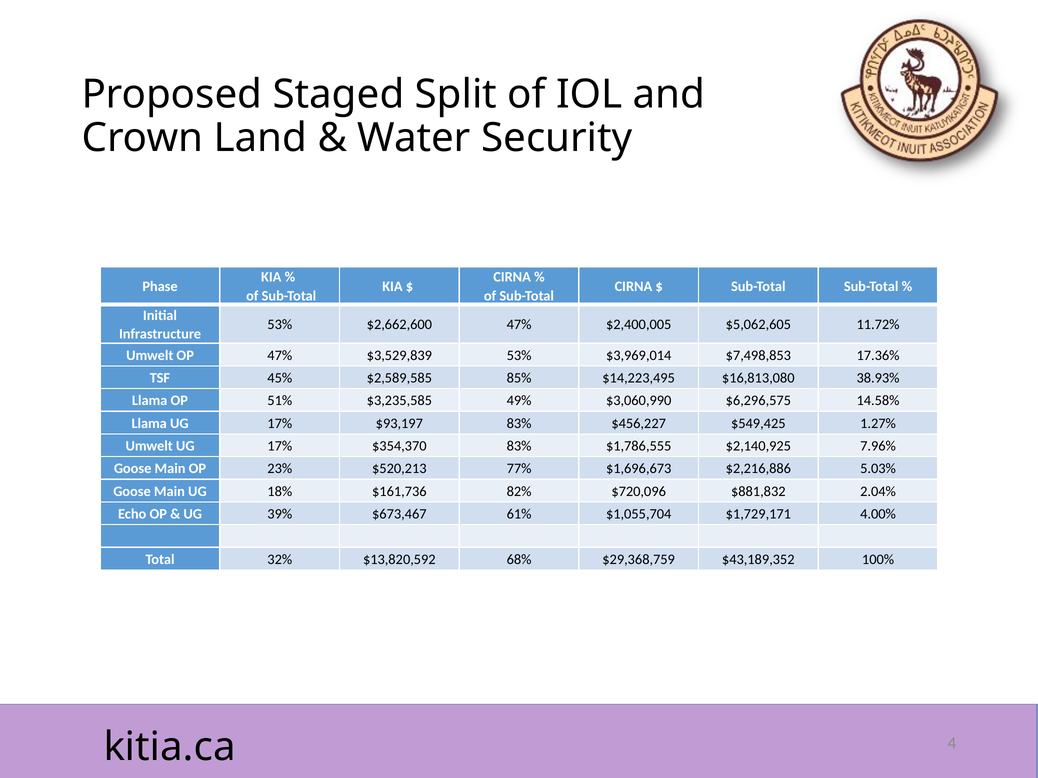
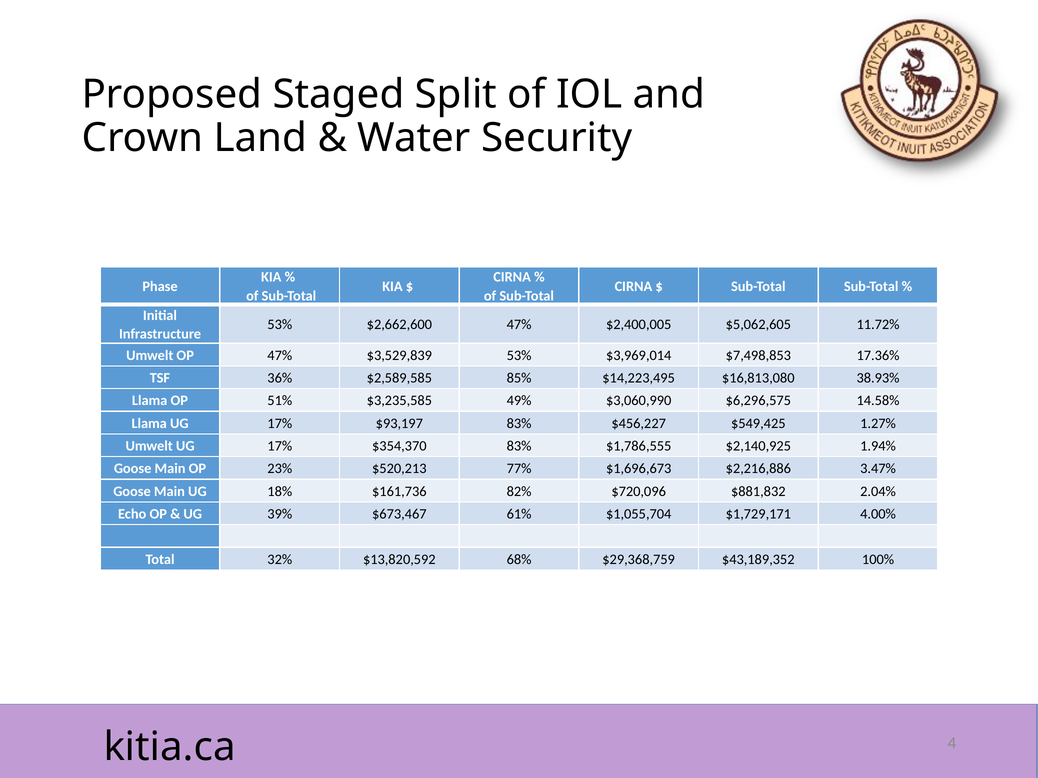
45%: 45% -> 36% (280, 378)
7.96%: 7.96% -> 1.94% (878, 446)
5.03%: 5.03% -> 3.47% (878, 469)
